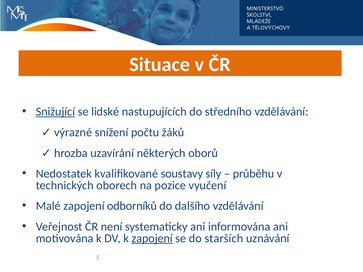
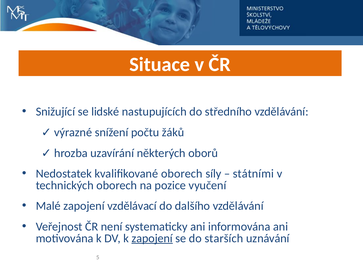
Snižující underline: present -> none (55, 112)
kvalifikované soustavy: soustavy -> oborech (182, 174)
průběhu: průběhu -> státními (253, 174)
odborníků: odborníků -> vzdělávací (132, 206)
